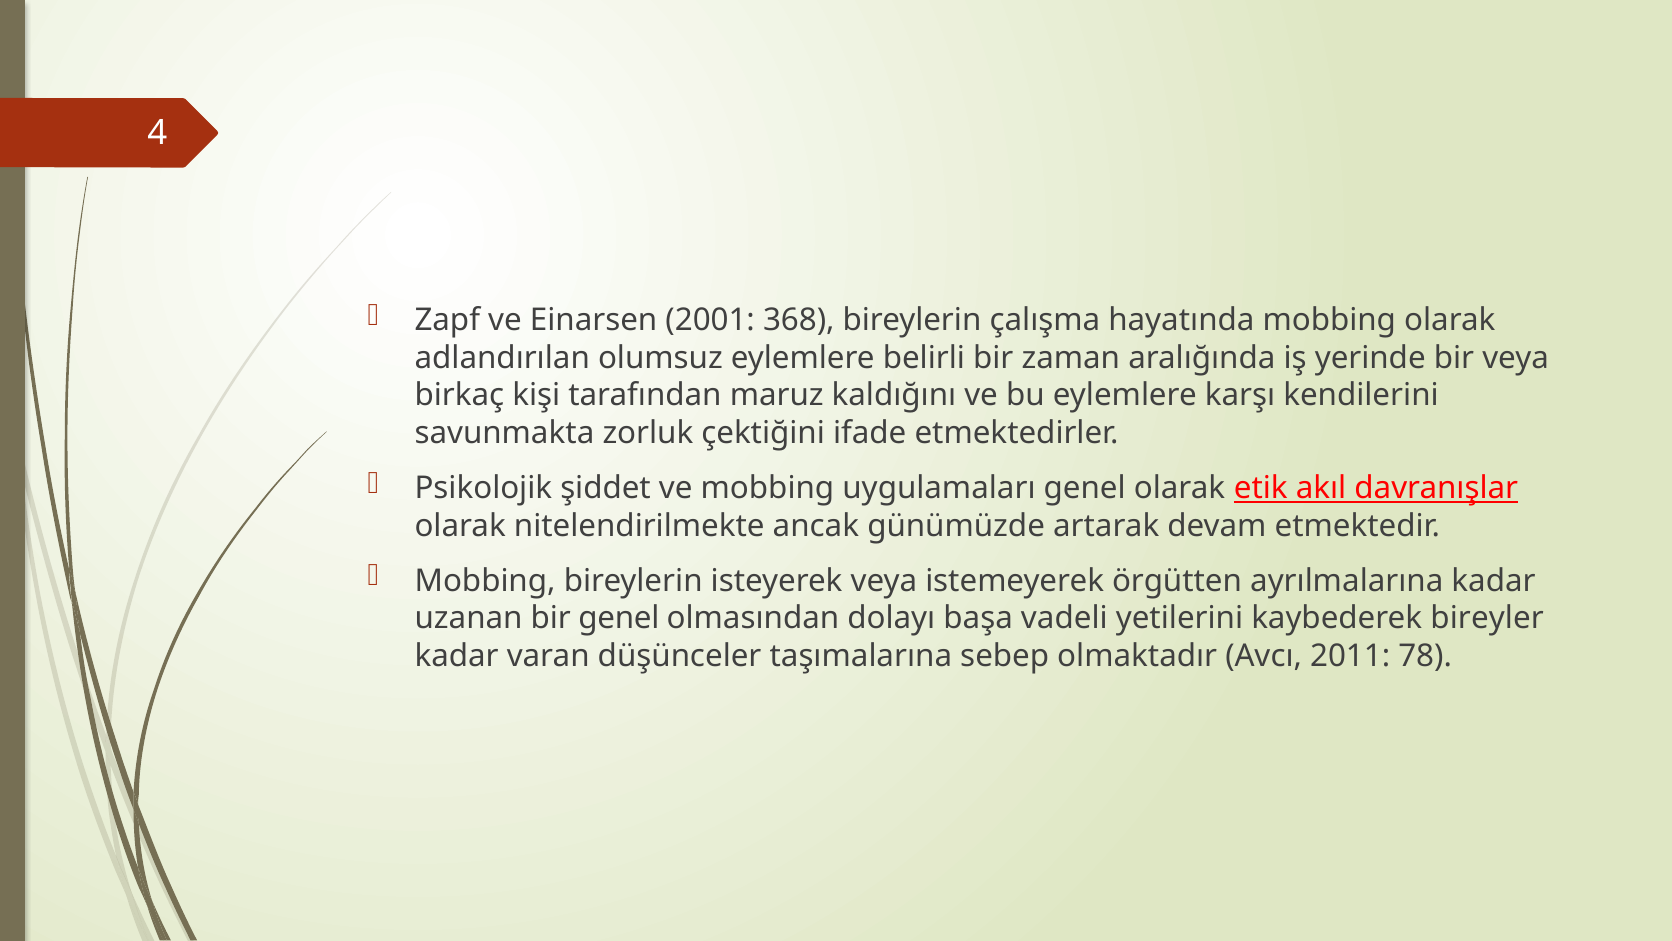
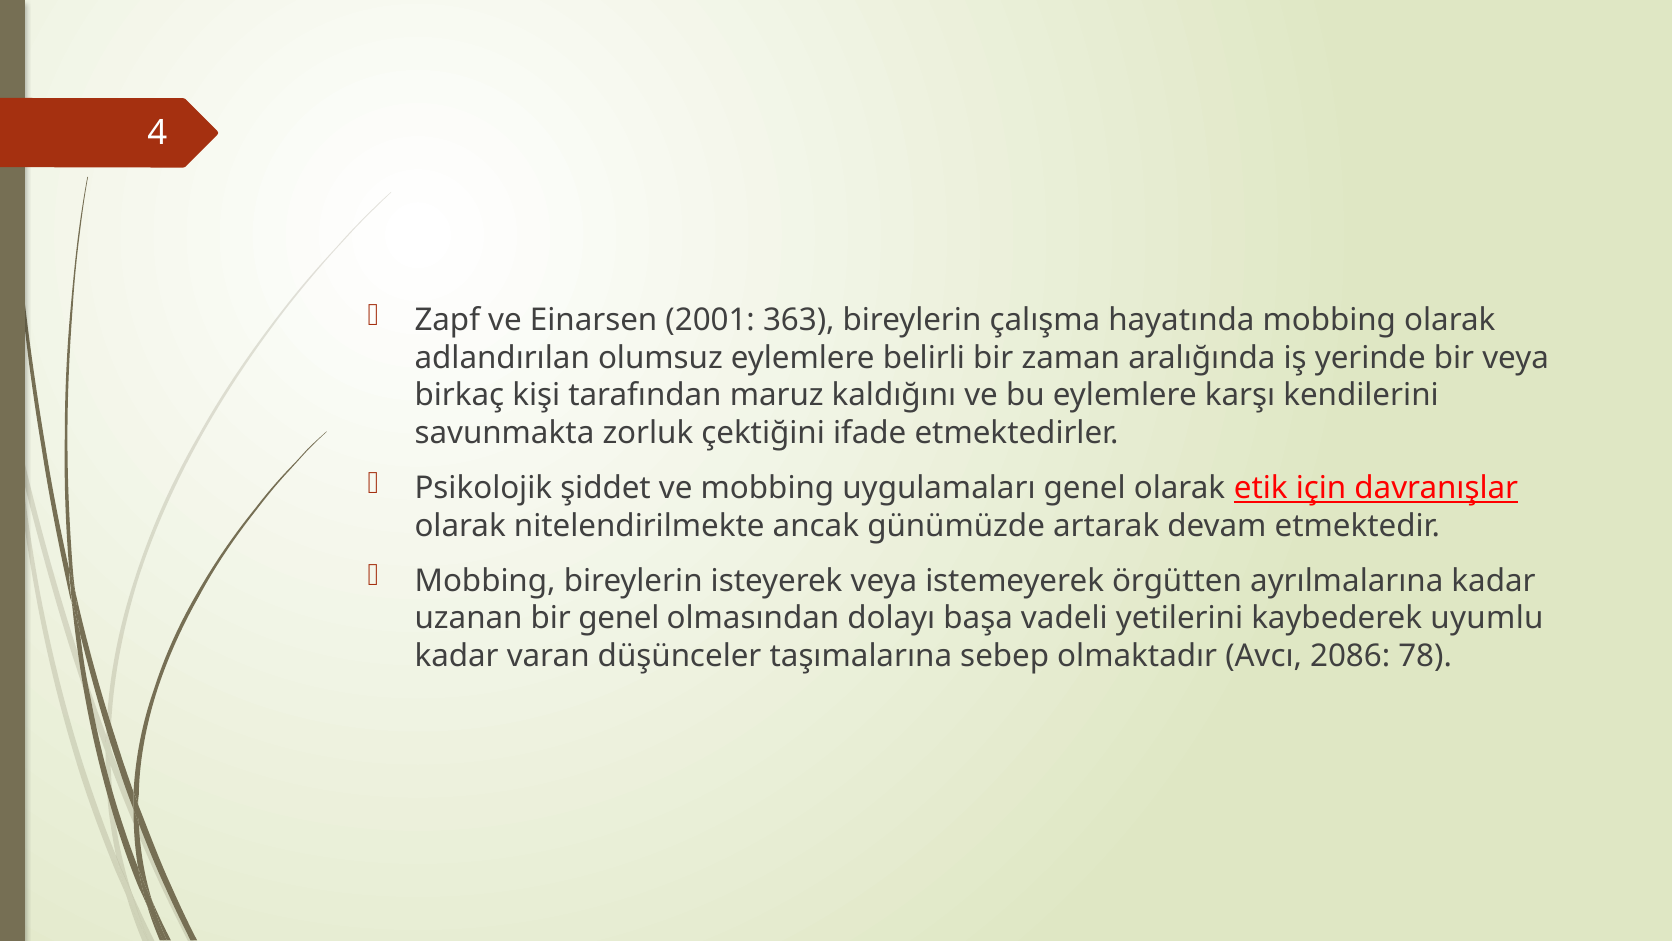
368: 368 -> 363 (799, 320)
akıl: akıl -> için (1321, 488)
bireyler: bireyler -> uyumlu (1487, 618)
2011: 2011 -> 2086 (1350, 656)
